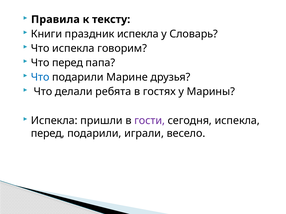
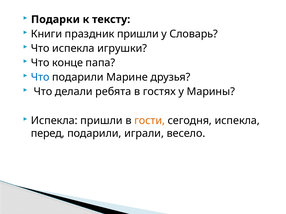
Правила: Правила -> Подарки (55, 19)
праздник испекла: испекла -> пришли (138, 34)
говорим: говорим -> игрушки (122, 48)
Что перед: перед -> конце (68, 63)
гости colour: purple -> orange (150, 121)
